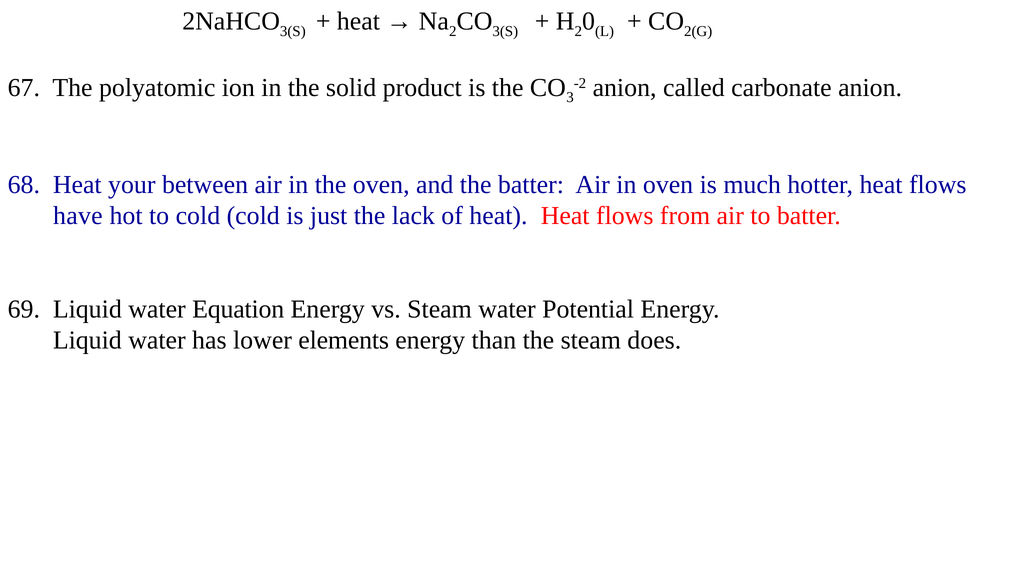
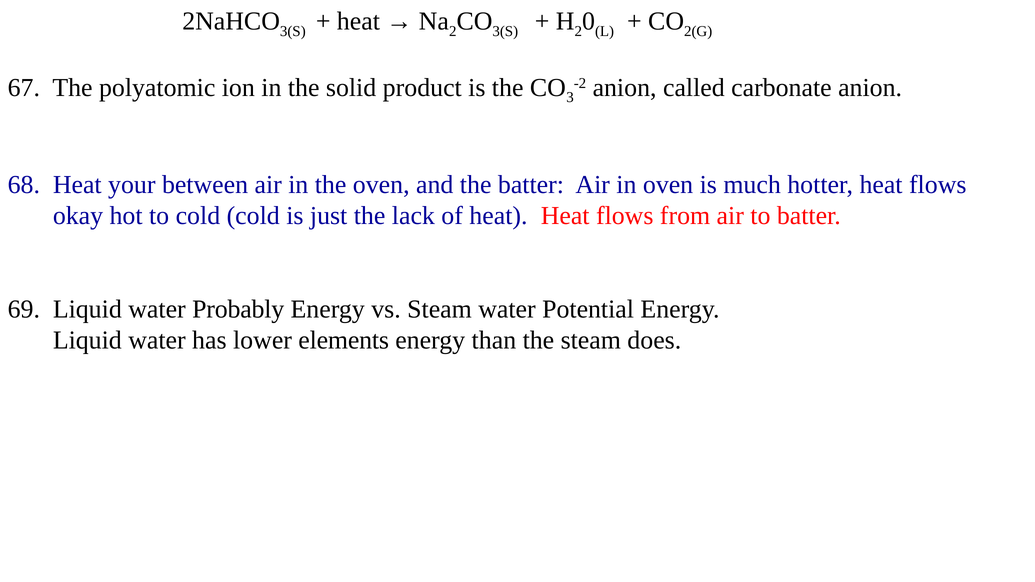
have: have -> okay (78, 216)
Equation: Equation -> Probably (238, 309)
